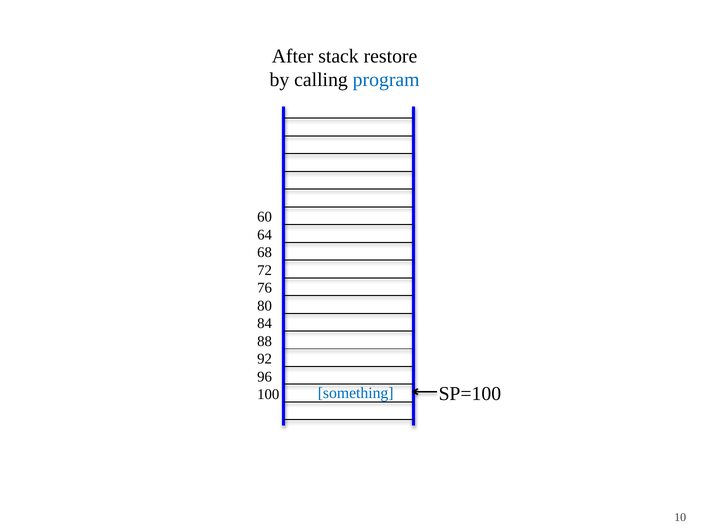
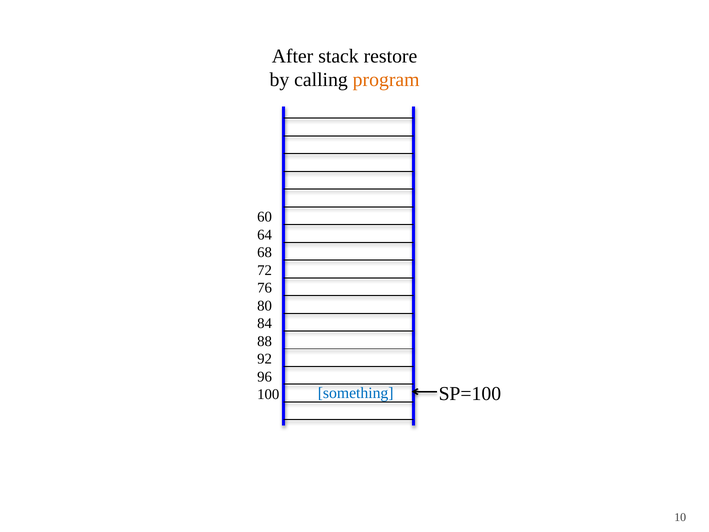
program colour: blue -> orange (386, 80)
